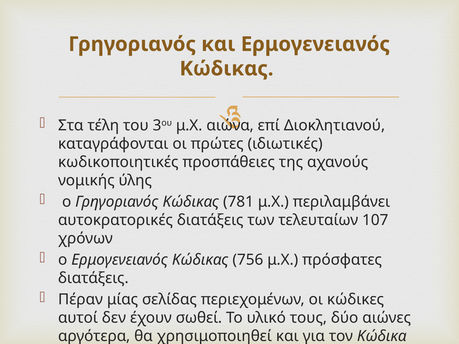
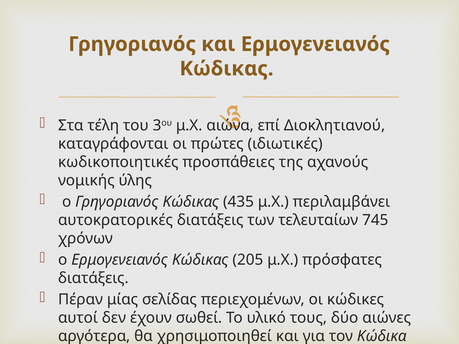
781: 781 -> 435 (238, 202)
107: 107 -> 745 (375, 220)
756: 756 -> 205 (248, 260)
